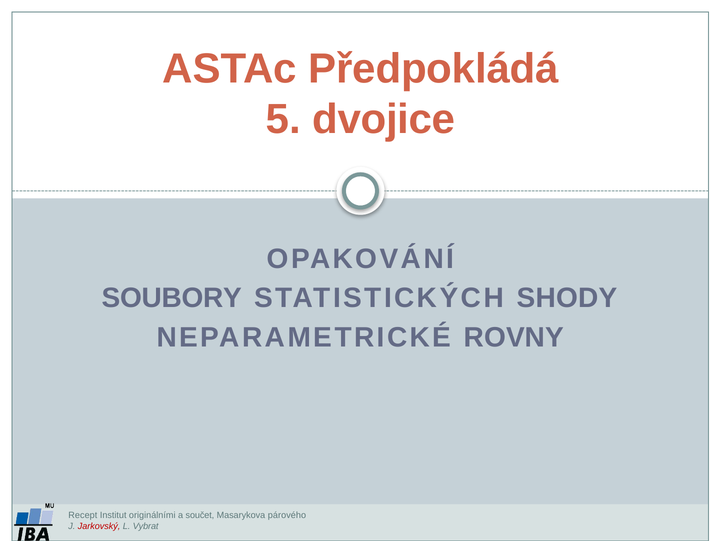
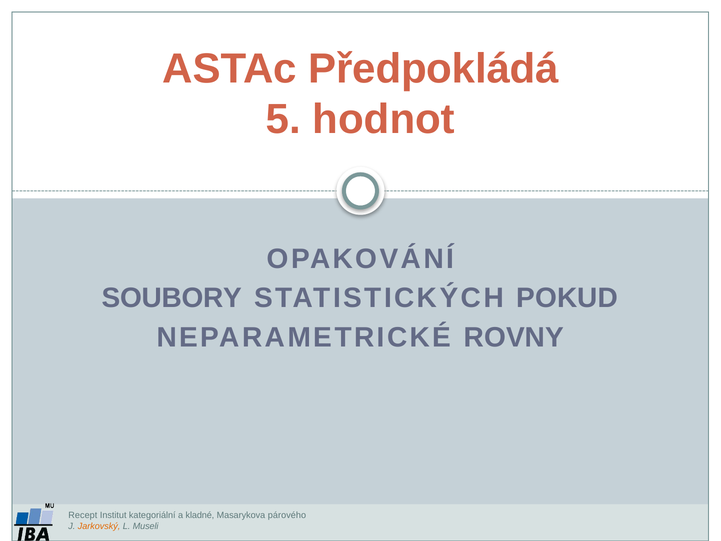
dvojice: dvojice -> hodnot (384, 120)
SHODY: SHODY -> POKUD (567, 298)
originálními: originálními -> kategoriální (152, 515)
součet: součet -> kladné (200, 515)
Jarkovský colour: red -> orange (99, 526)
Vybrat: Vybrat -> Museli (146, 526)
